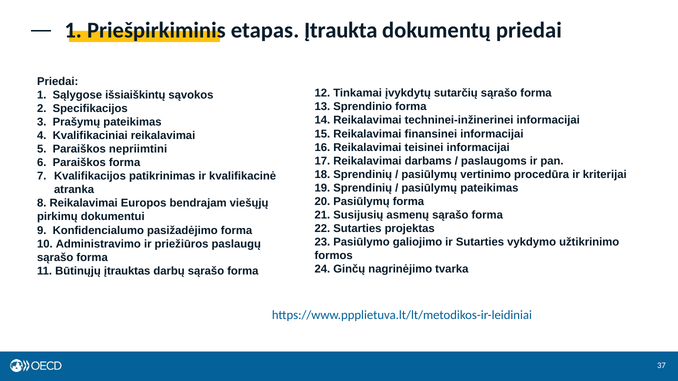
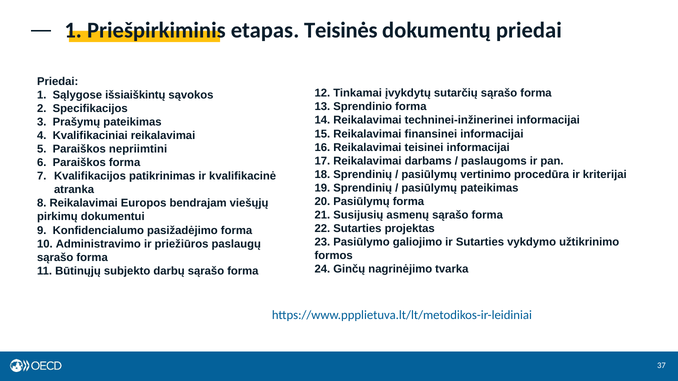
Įtraukta: Įtraukta -> Teisinės (341, 30)
įtrauktas: įtrauktas -> subjekto (127, 271)
